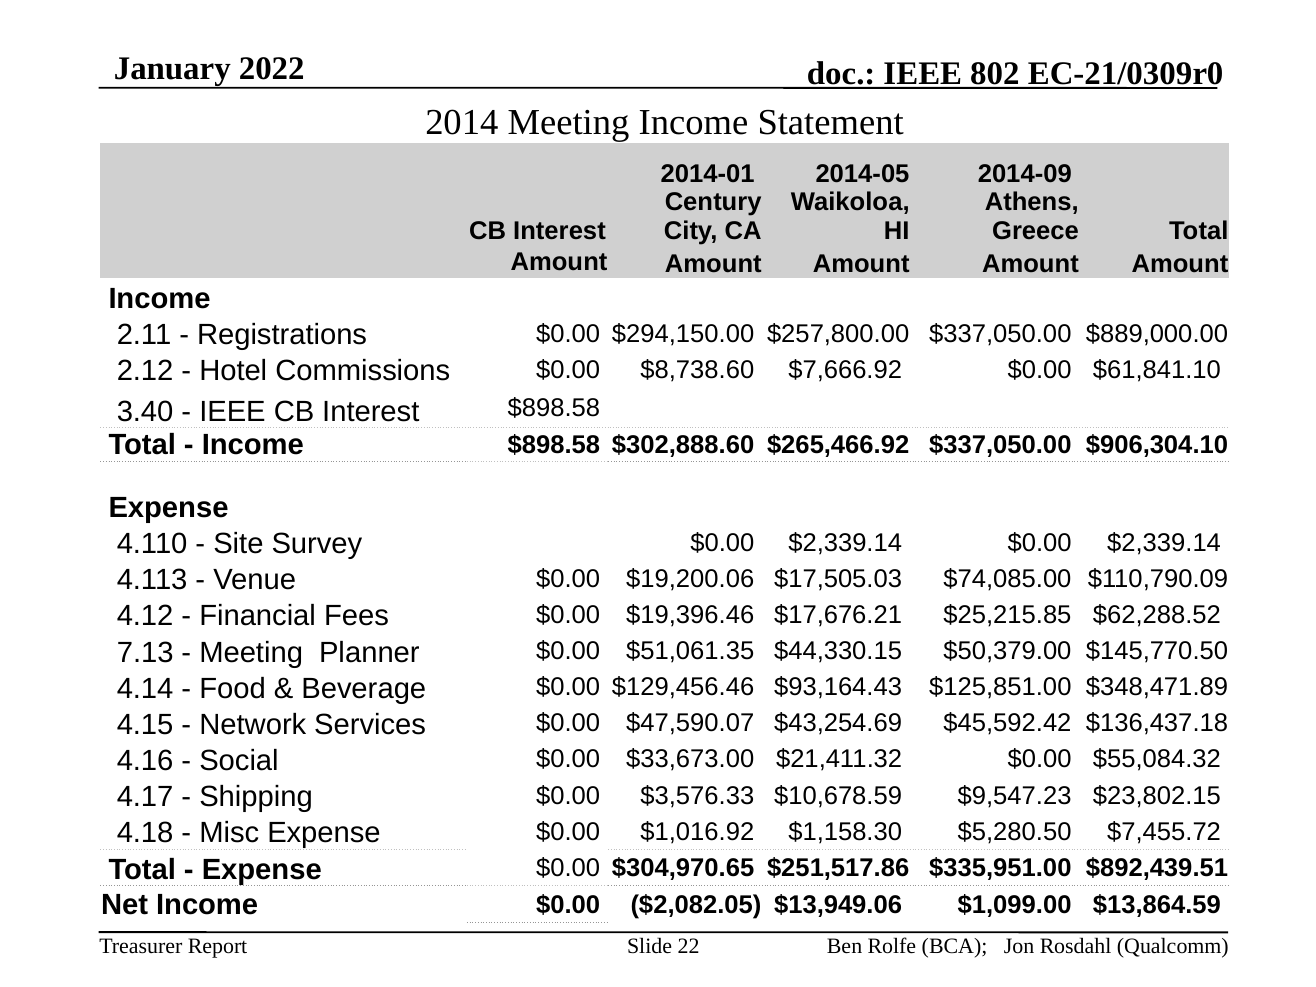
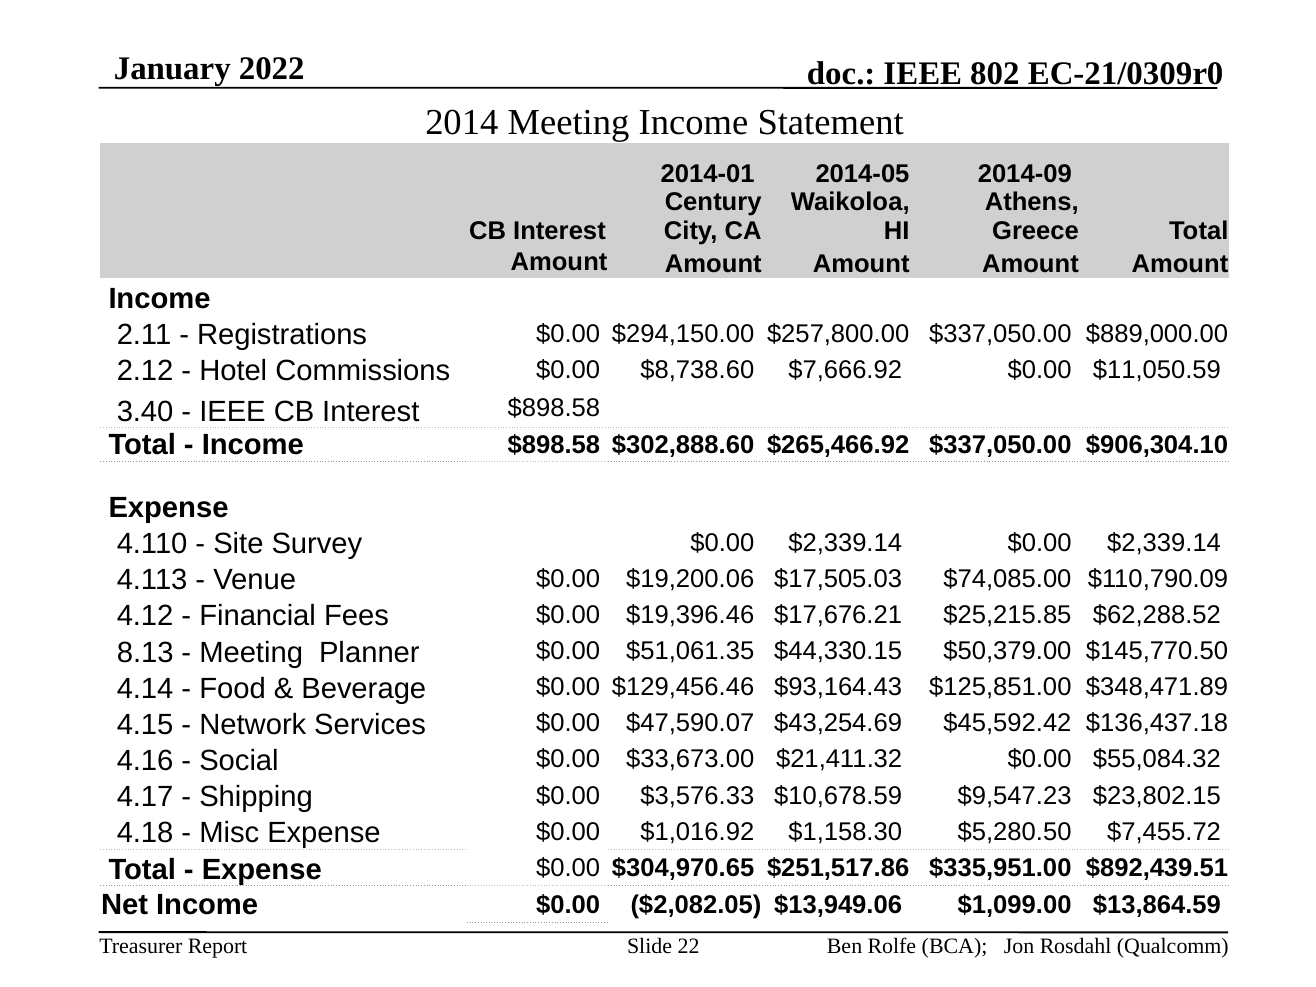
$61,841.10: $61,841.10 -> $11,050.59 (1157, 370)
7.13: 7.13 -> 8.13 (145, 652)
